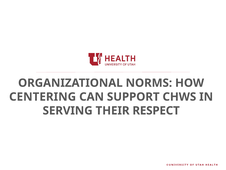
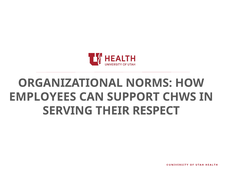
CENTERING: CENTERING -> EMPLOYEES (43, 97)
